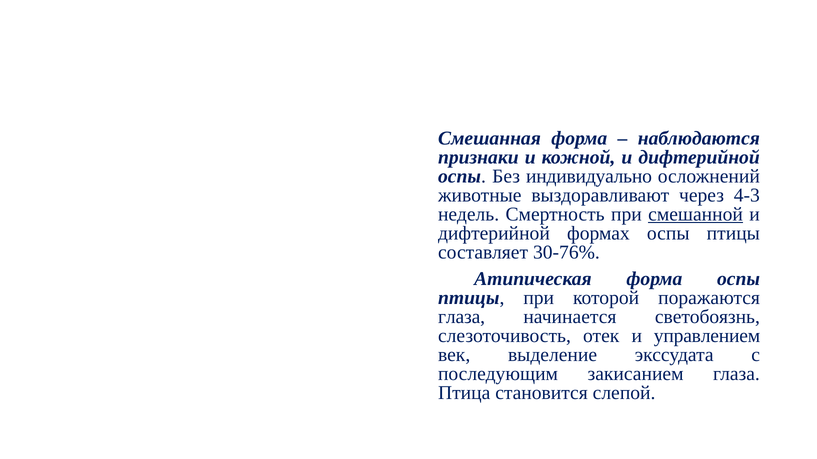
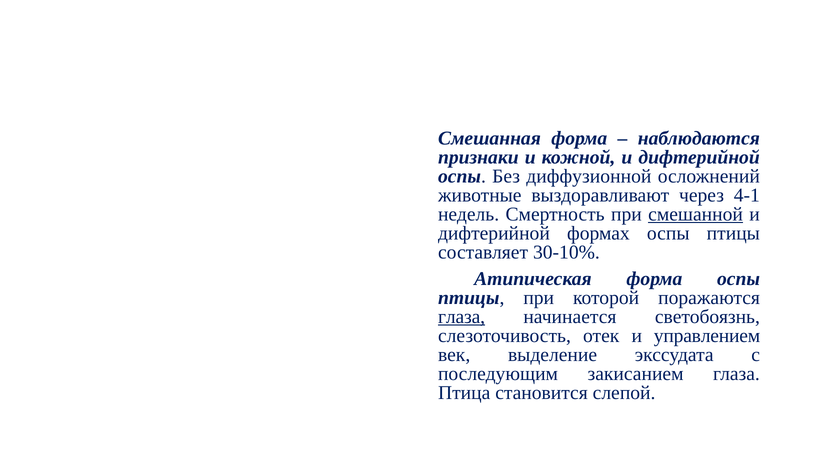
индивидуально: индивидуально -> диффузионной (589, 176)
4-3: 4-3 -> 4-1 (747, 195)
30-76%: 30-76% -> 30-10% (566, 252)
глаза underline: none -> present (462, 317)
